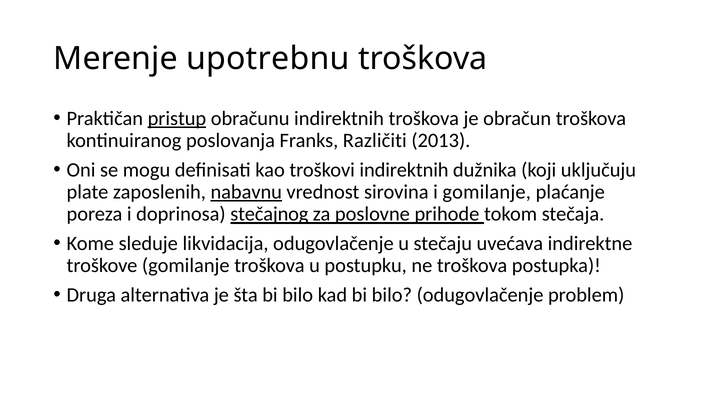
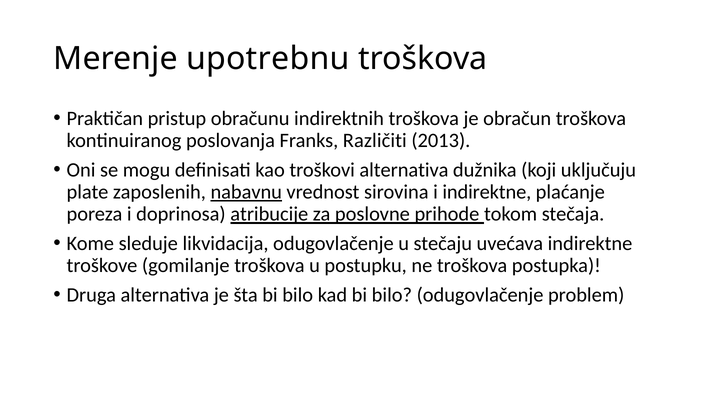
pristup underline: present -> none (177, 119)
troškovi indirektnih: indirektnih -> alternativa (404, 170)
i gomilanje: gomilanje -> indirektne (487, 192)
stečajnog: stečajnog -> atribucije (269, 214)
